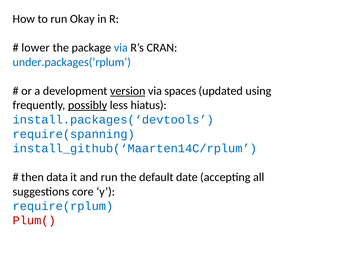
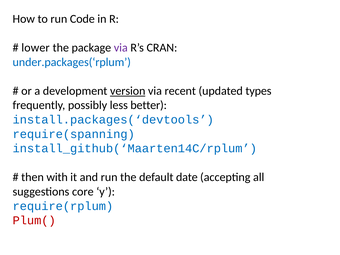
Okay: Okay -> Code (82, 19)
via colour: blue -> purple (121, 48)
spaces: spaces -> recent (180, 91)
using: using -> types (258, 91)
possibly underline: present -> none (88, 105)
hiatus: hiatus -> better (149, 105)
data: data -> with (57, 177)
